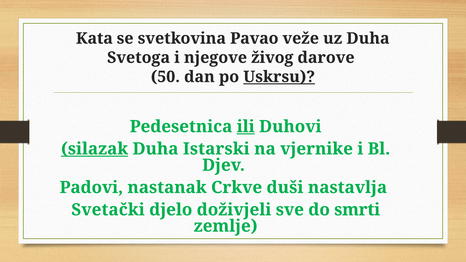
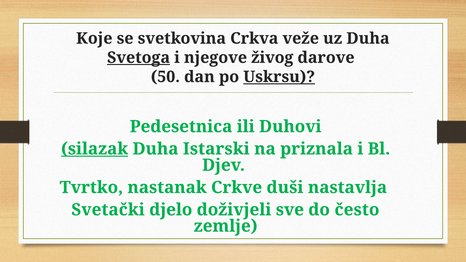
Kata: Kata -> Koje (94, 38)
Pavao: Pavao -> Crkva (254, 38)
Svetoga underline: none -> present (139, 58)
ili underline: present -> none (246, 127)
vjernike: vjernike -> priznala (317, 149)
Padovi: Padovi -> Tvrtko (91, 188)
smrti: smrti -> često (357, 210)
